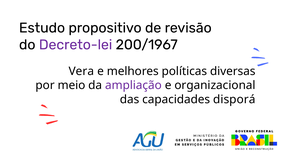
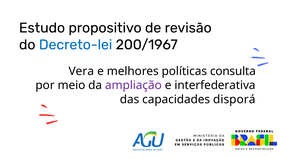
Decreto-lei colour: purple -> blue (76, 45)
diversas: diversas -> consulta (233, 71)
organizacional: organizacional -> interfederativa (215, 85)
